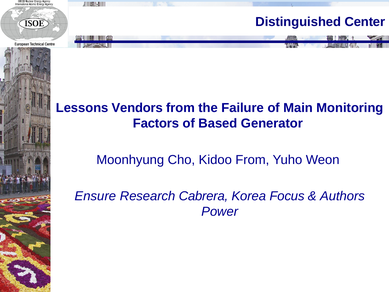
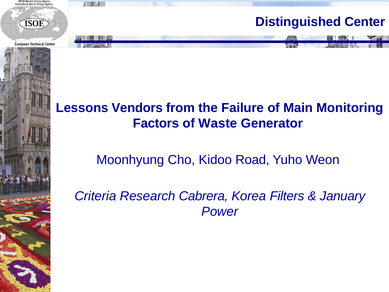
Based: Based -> Waste (218, 123)
Kidoo From: From -> Road (252, 160)
Ensure: Ensure -> Criteria (95, 196)
Focus: Focus -> Filters (287, 196)
Authors: Authors -> January (343, 196)
